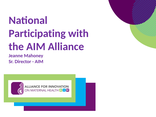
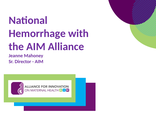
Participating: Participating -> Hemorrhage (37, 33)
